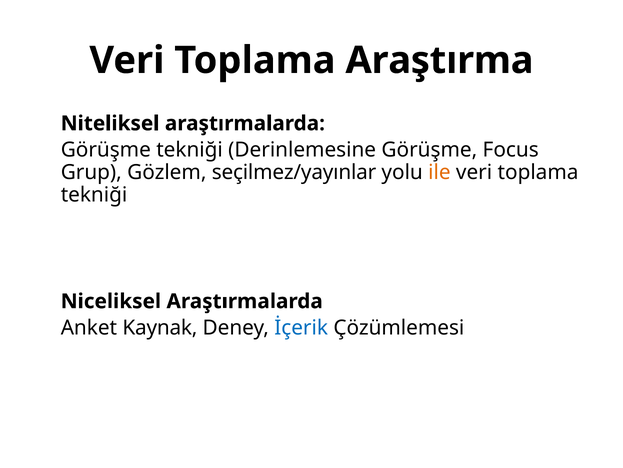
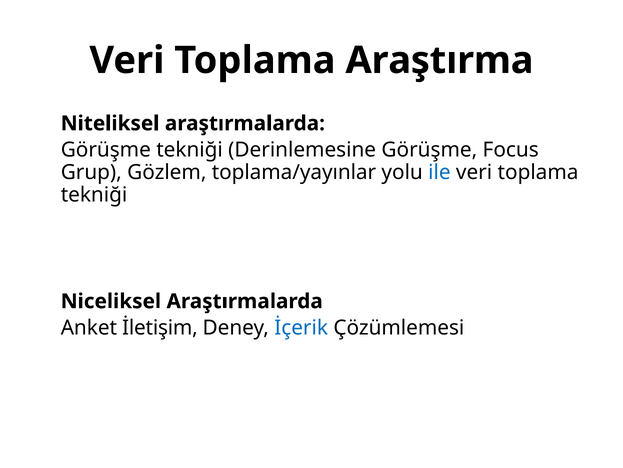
seçilmez/yayınlar: seçilmez/yayınlar -> toplama/yayınlar (294, 172)
ile colour: orange -> blue (439, 172)
Kaynak: Kaynak -> İletişim (160, 327)
